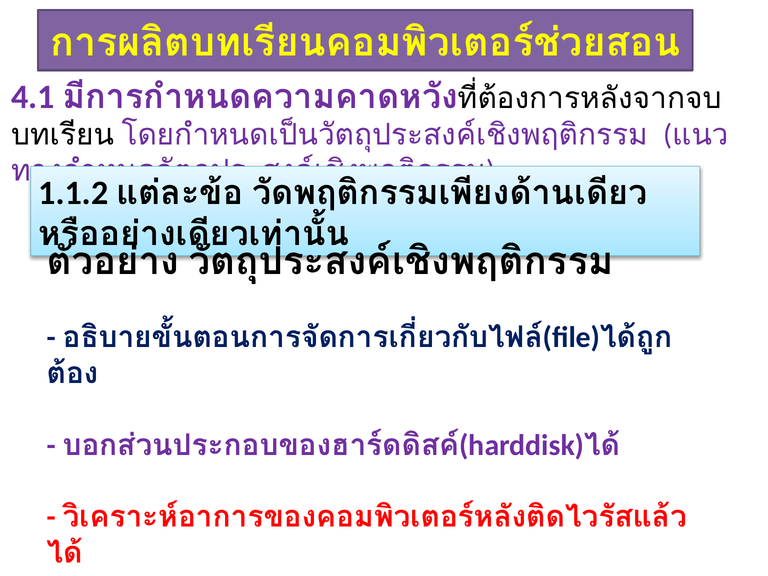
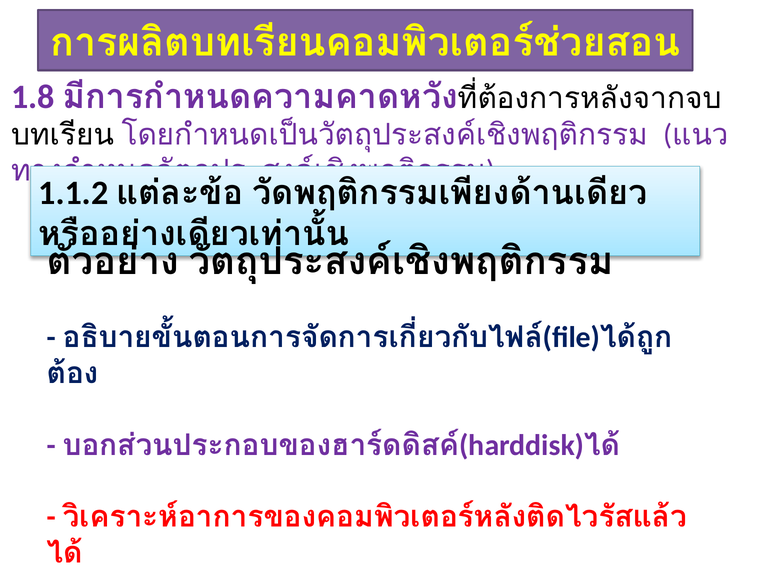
4.1: 4.1 -> 1.8 (33, 97)
